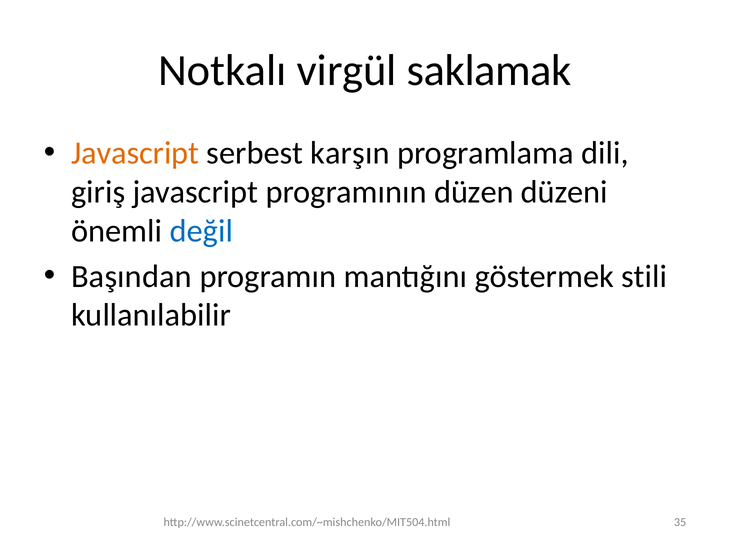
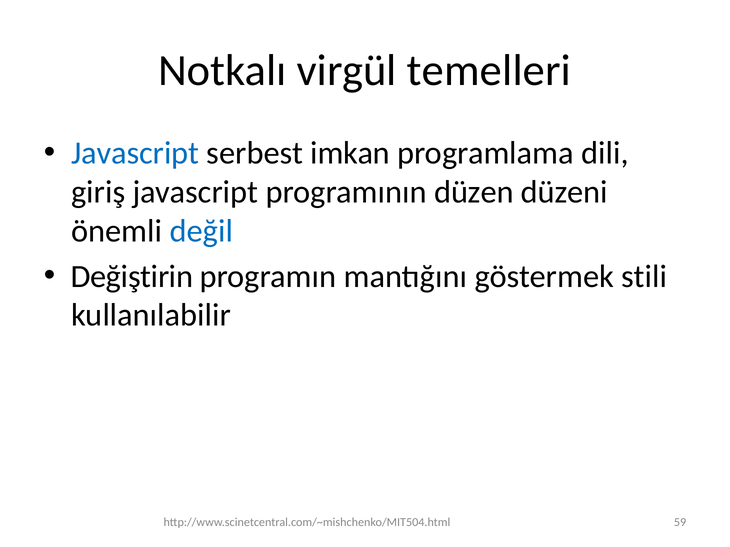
saklamak: saklamak -> temelleri (489, 71)
Javascript colour: orange -> blue (135, 153)
karşın: karşın -> imkan (350, 153)
Başından: Başından -> Değiştirin (132, 277)
35: 35 -> 59 (680, 523)
